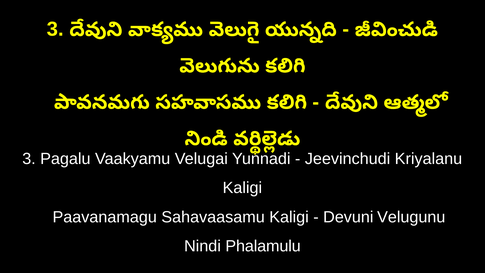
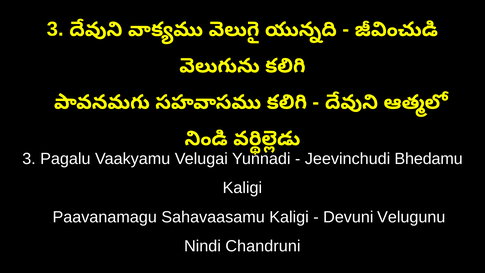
Kriyalanu: Kriyalanu -> Bhedamu (429, 159)
Phalamulu: Phalamulu -> Chandruni (263, 246)
